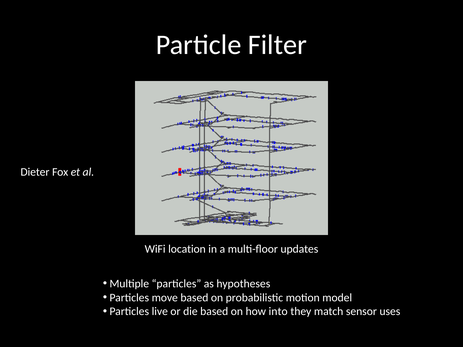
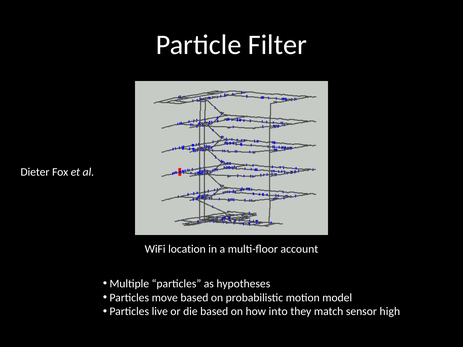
updates: updates -> account (299, 249)
uses: uses -> high (390, 312)
